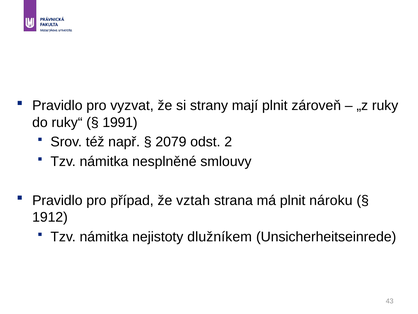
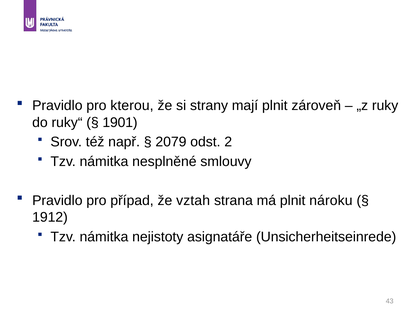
vyzvat: vyzvat -> kterou (132, 106)
1991: 1991 -> 1901 (120, 122)
dlužníkem: dlužníkem -> asignatáře (220, 236)
